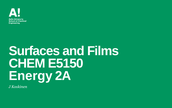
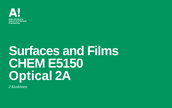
Energy: Energy -> Optical (31, 75)
